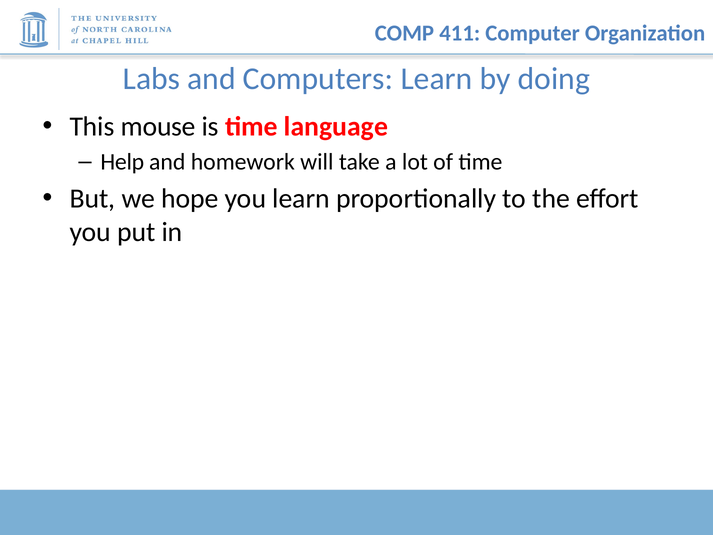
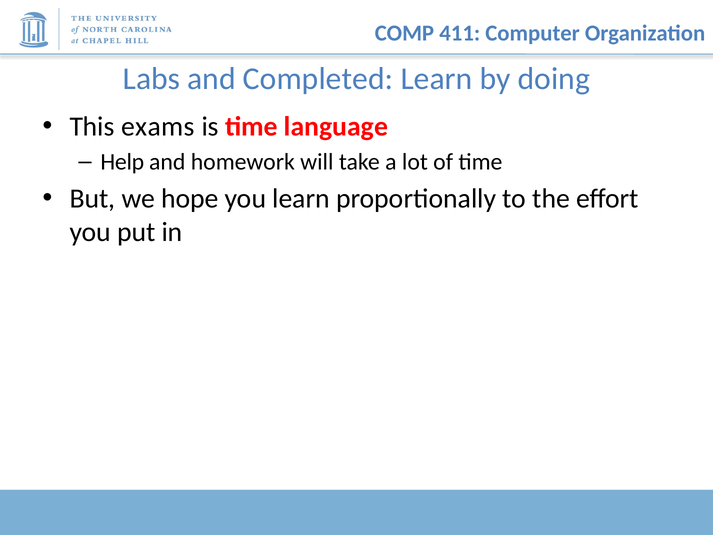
Computers: Computers -> Completed (318, 79)
mouse: mouse -> exams (158, 127)
